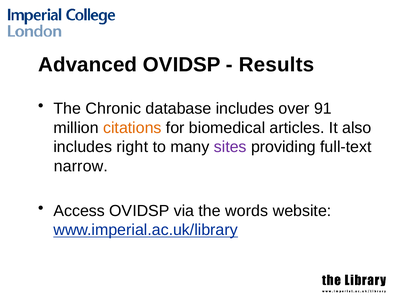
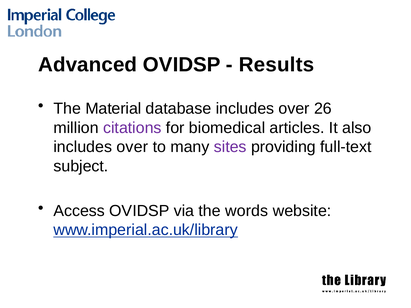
Chronic: Chronic -> Material (113, 109)
91: 91 -> 26 (323, 109)
citations colour: orange -> purple (132, 128)
right: right -> over (132, 147)
narrow: narrow -> subject (81, 166)
